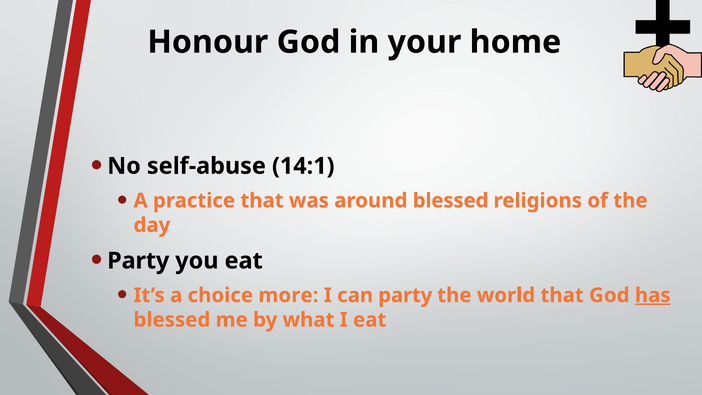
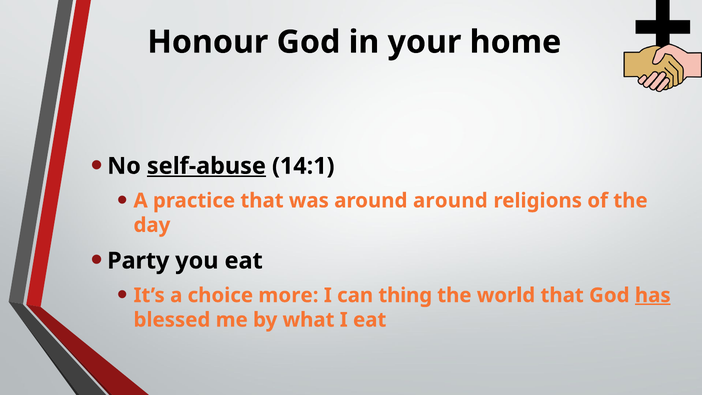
self-abuse underline: none -> present (206, 166)
around blessed: blessed -> around (450, 201)
can party: party -> thing (405, 295)
